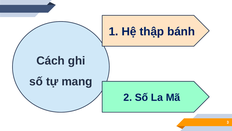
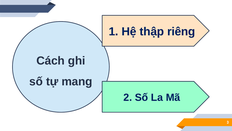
bánh: bánh -> riêng (181, 31)
